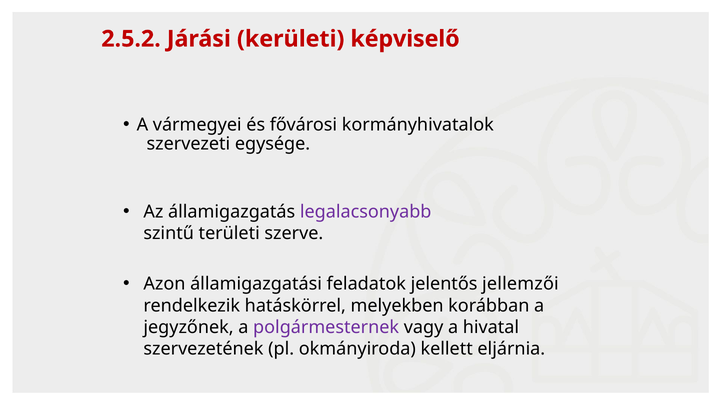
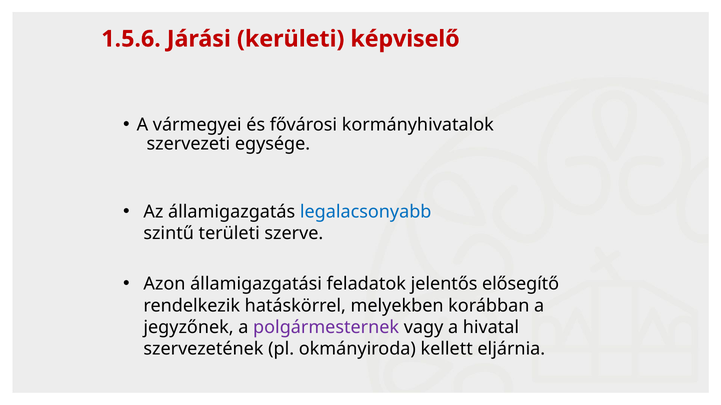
2.5.2: 2.5.2 -> 1.5.6 (131, 39)
legalacsonyabb colour: purple -> blue (366, 212)
jellemzői: jellemzői -> elősegítő (521, 284)
